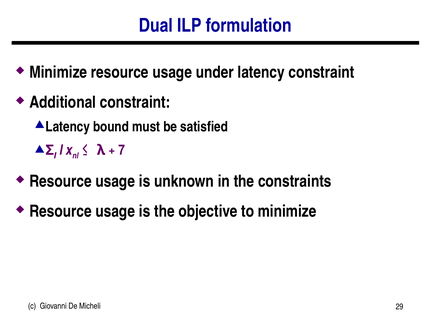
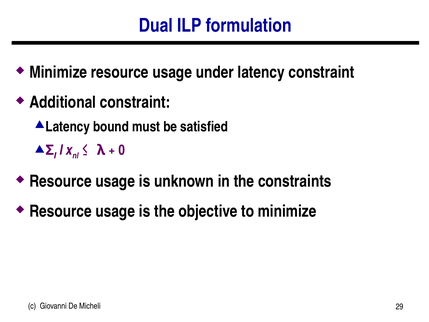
7: 7 -> 0 (122, 150)
